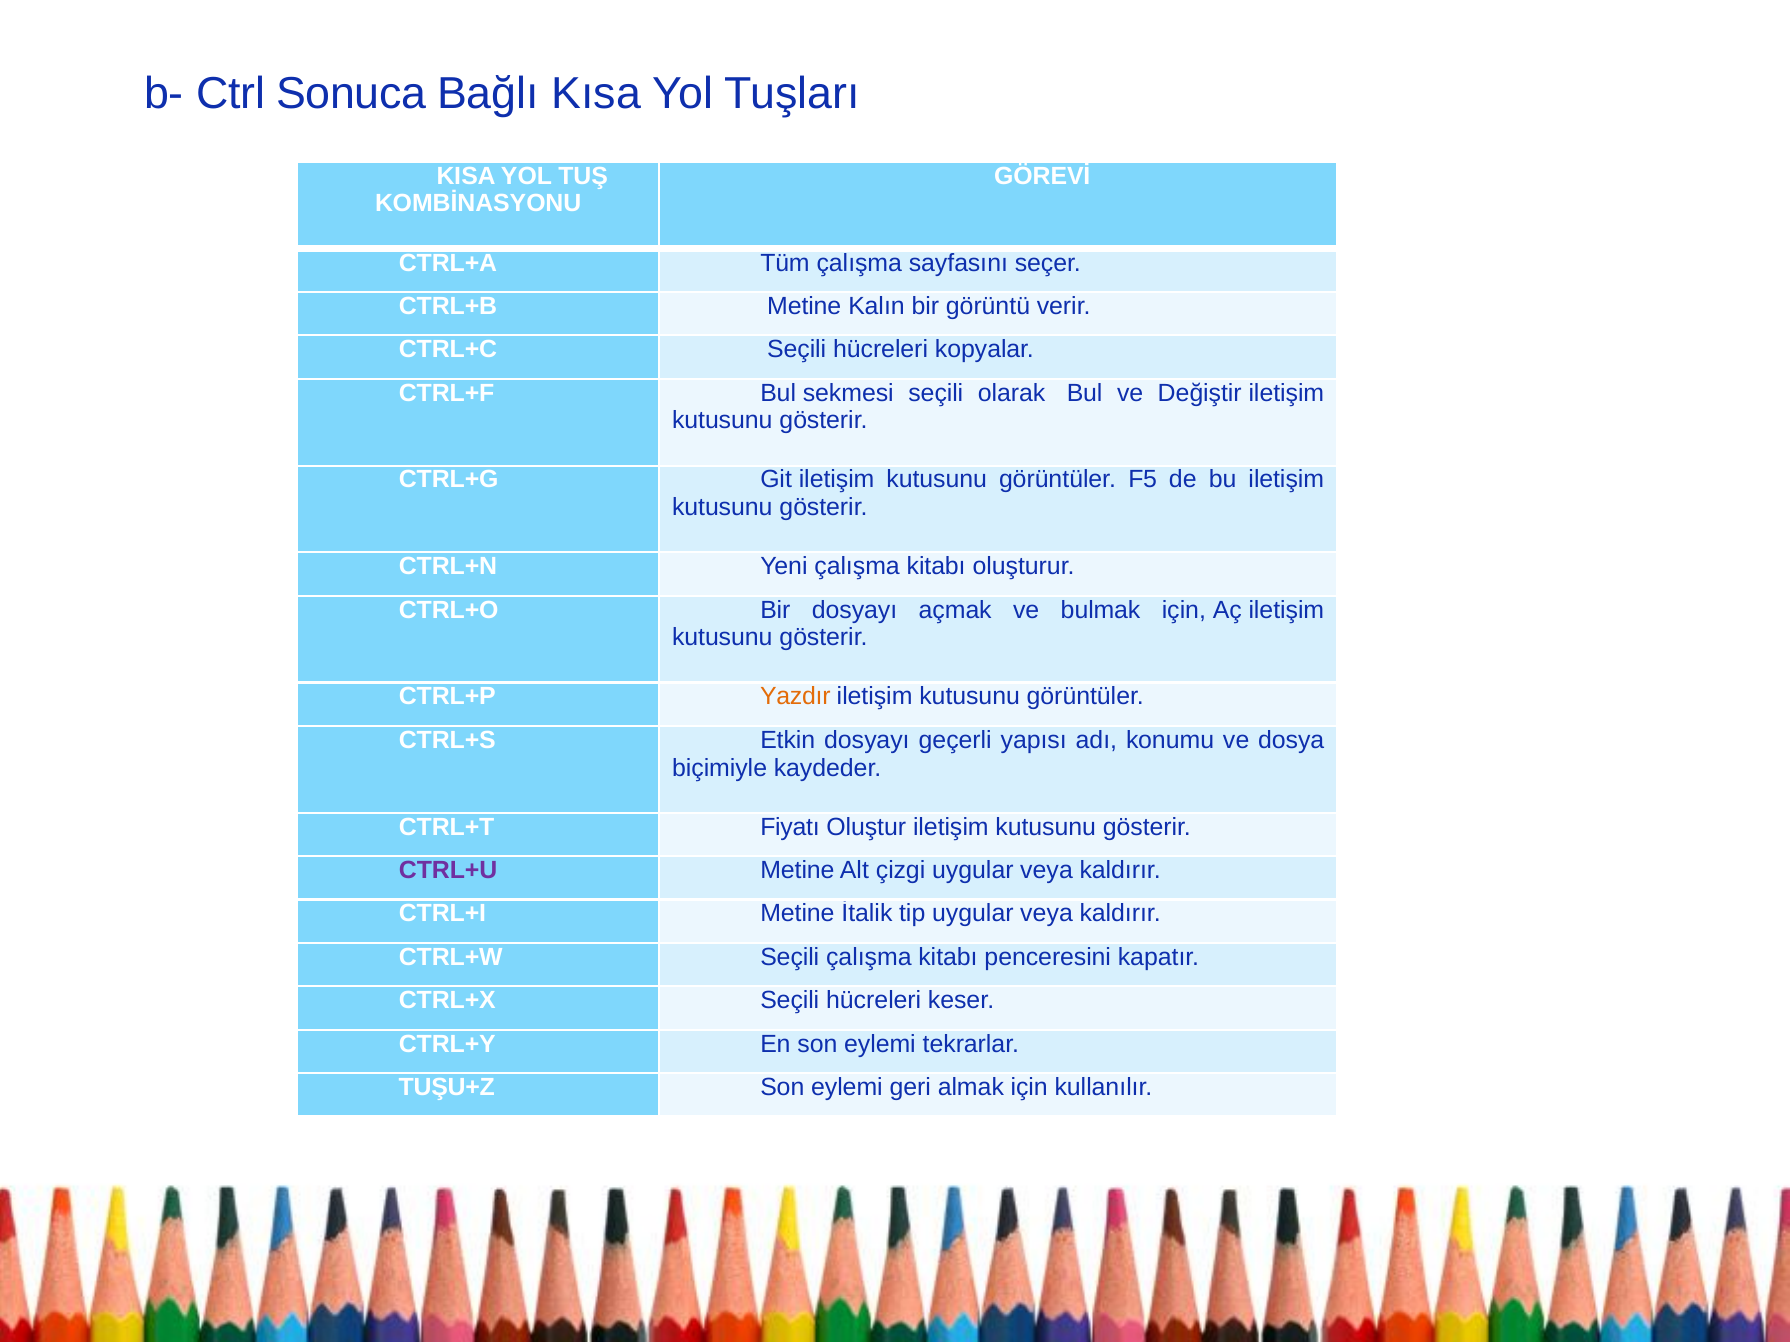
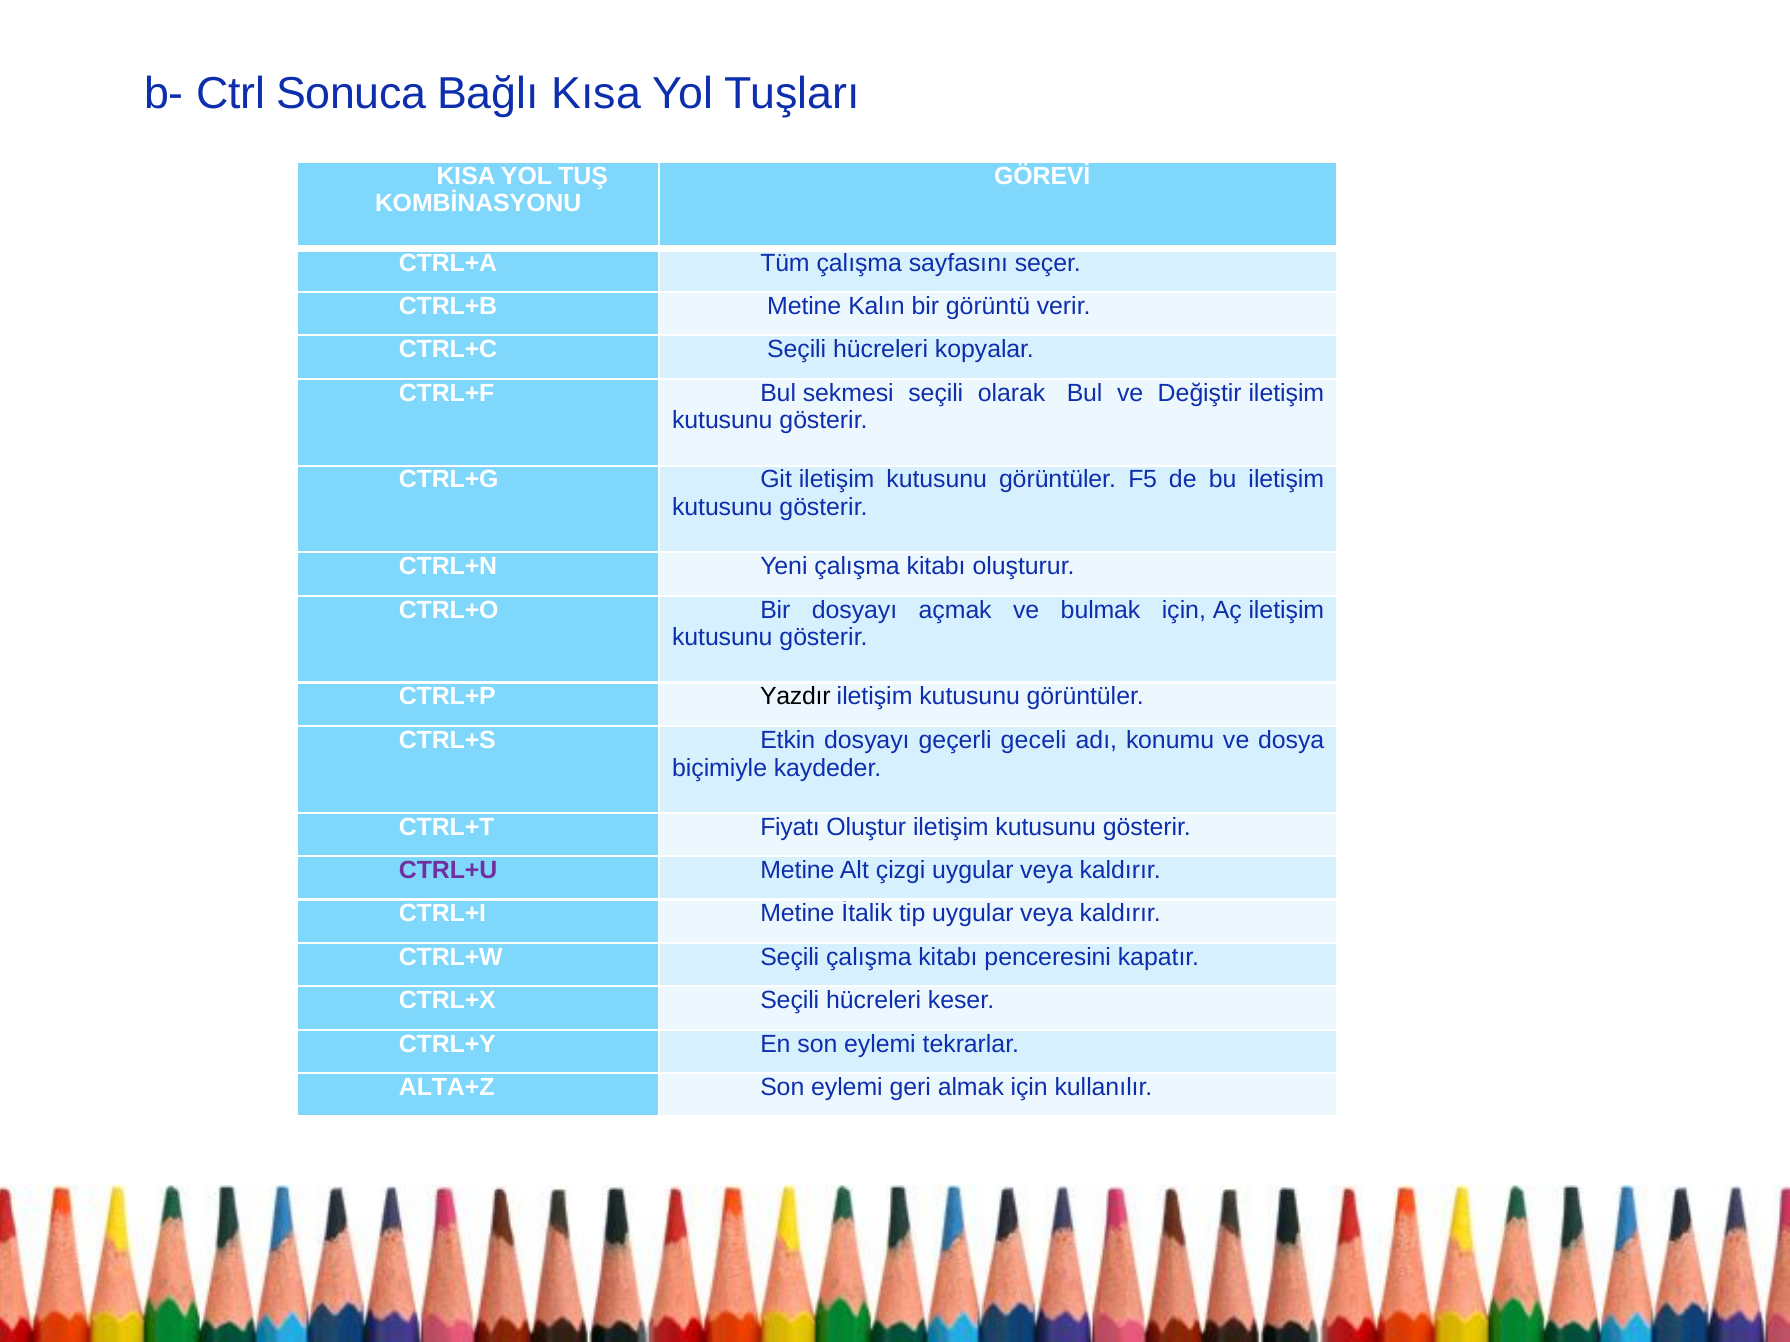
Yazdır colour: orange -> black (795, 697)
yapısı: yapısı -> geceli (1034, 740)
TUŞU+Z: TUŞU+Z -> ALTA+Z (447, 1088)
